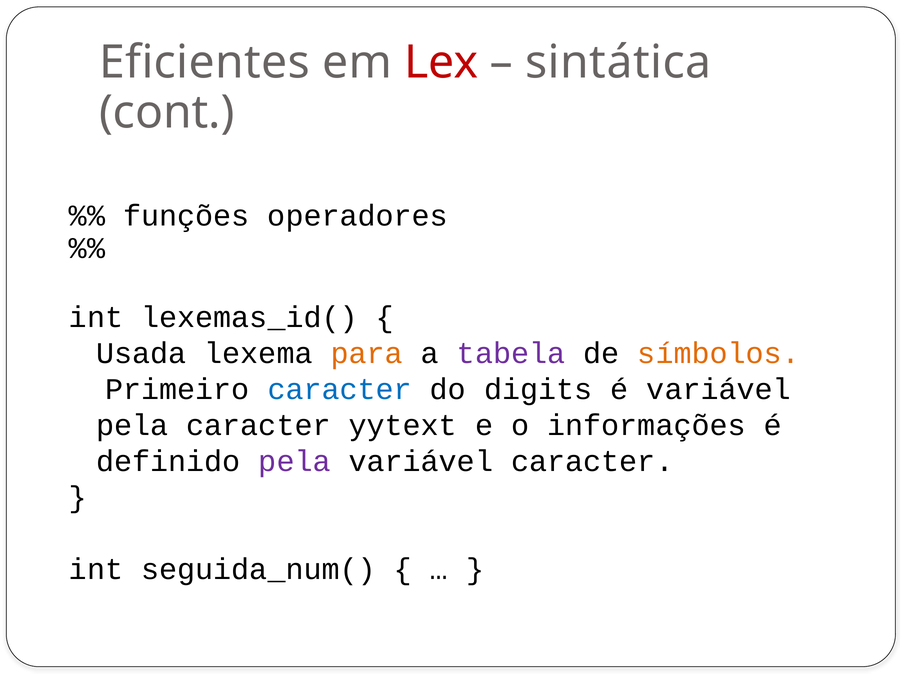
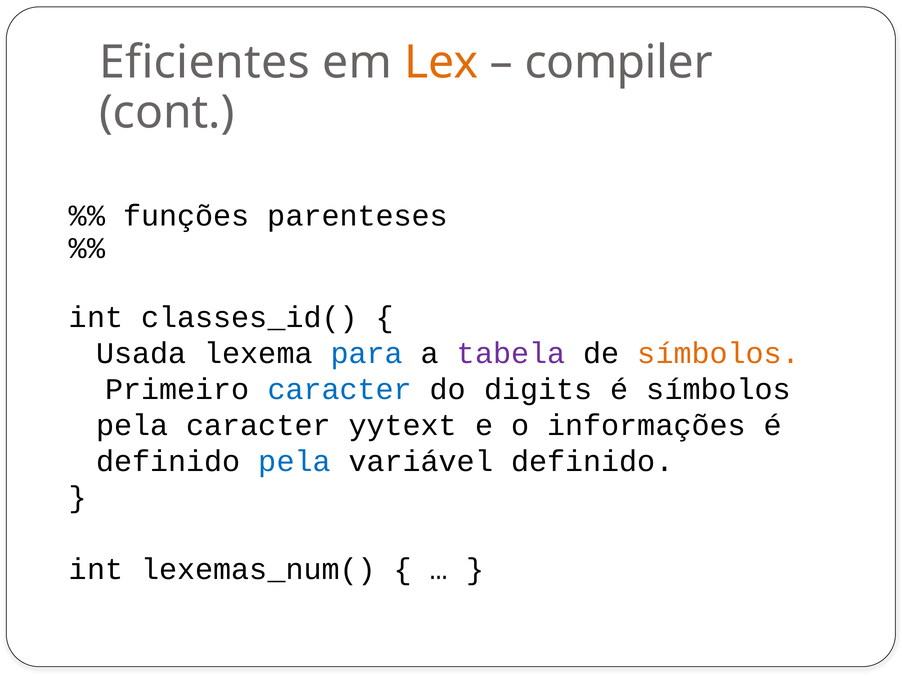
Lex colour: red -> orange (441, 63)
sintática: sintática -> compiler (619, 63)
operadores: operadores -> parenteses (358, 216)
lexemas_id(: lexemas_id( -> classes_id( (249, 317)
para colour: orange -> blue (367, 353)
é variável: variável -> símbolos (719, 390)
pela colour: purple -> blue (295, 462)
variável caracter: caracter -> definido (592, 462)
seguida_num(: seguida_num( -> lexemas_num( (258, 570)
